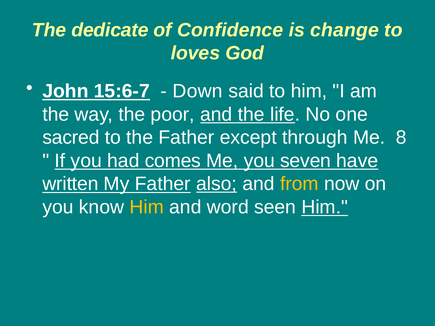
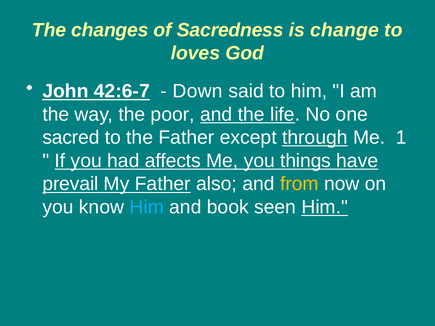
dedicate: dedicate -> changes (110, 30)
Confidence: Confidence -> Sacredness (230, 30)
15:6-7: 15:6-7 -> 42:6-7 (122, 91)
through underline: none -> present (315, 138)
8: 8 -> 1 (401, 138)
comes: comes -> affects (173, 161)
seven: seven -> things (306, 161)
written: written -> prevail (70, 184)
also underline: present -> none (217, 184)
Him colour: yellow -> light blue (147, 207)
word: word -> book (228, 207)
